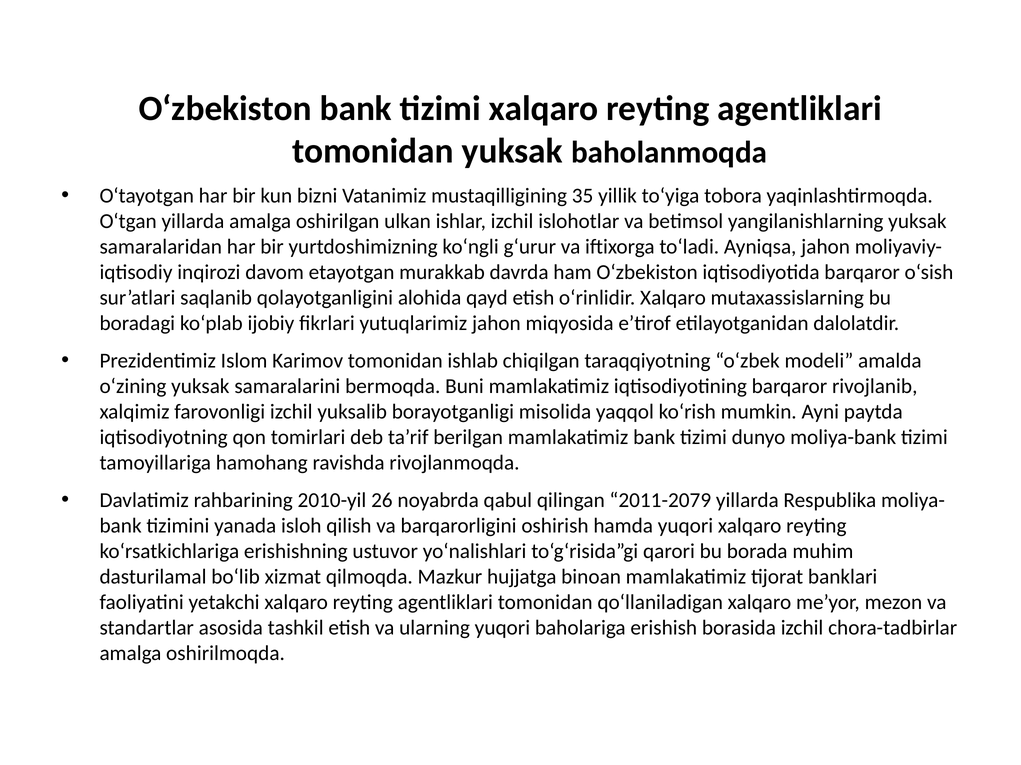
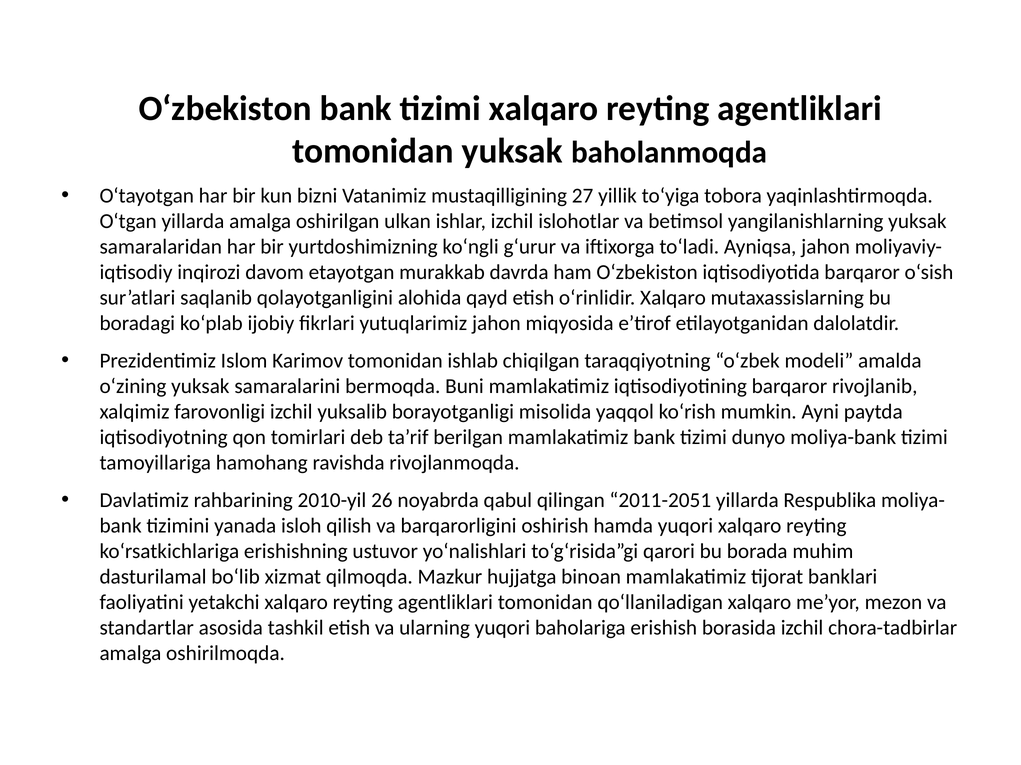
35: 35 -> 27 (583, 196)
2011-2079: 2011-2079 -> 2011-2051 (660, 501)
